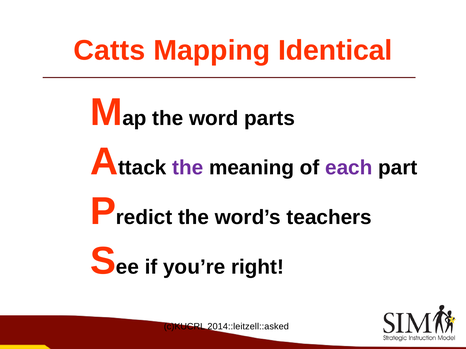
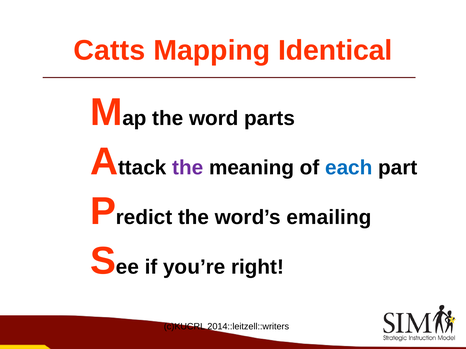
each colour: purple -> blue (349, 168)
teachers: teachers -> emailing (329, 218)
2014::leitzell::asked: 2014::leitzell::asked -> 2014::leitzell::writers (248, 327)
